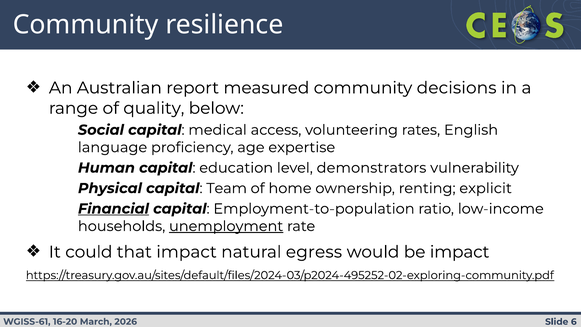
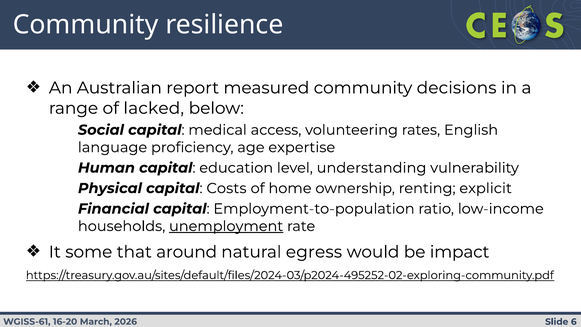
quality: quality -> lacked (154, 108)
demonstrators: demonstrators -> understanding (372, 168)
Team: Team -> Costs (226, 188)
Financial underline: present -> none (113, 209)
could: could -> some (89, 252)
that impact: impact -> around (187, 252)
